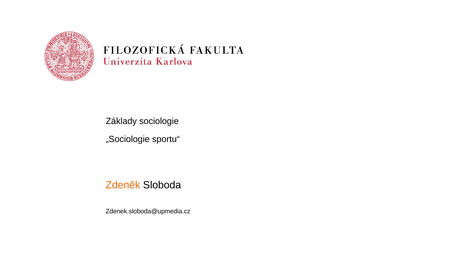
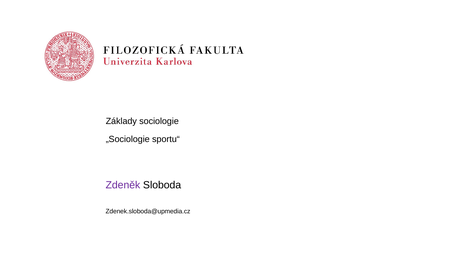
Zdeněk colour: orange -> purple (123, 185)
